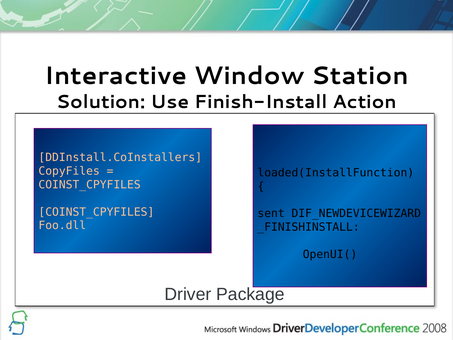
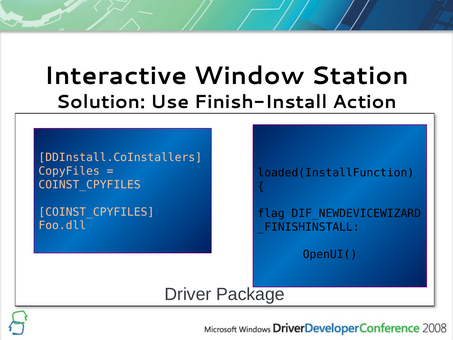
sent: sent -> flag (271, 213)
